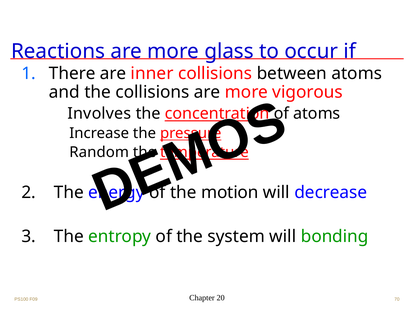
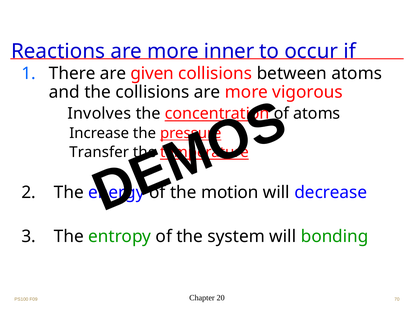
glass: glass -> inner (229, 51)
inner: inner -> given (152, 73)
Random: Random -> Transfer (99, 152)
